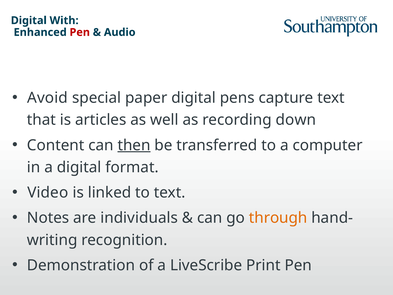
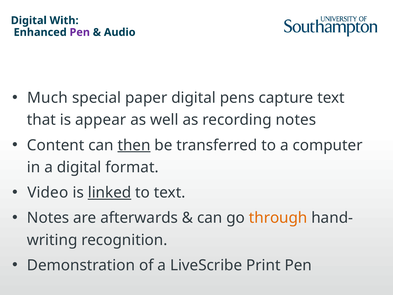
Pen colour: red -> purple (80, 32)
Avoid: Avoid -> Much (47, 98)
articles: articles -> appear (101, 120)
recording down: down -> notes (296, 120)
linked underline: none -> present (110, 192)
individuals: individuals -> afterwards (139, 218)
